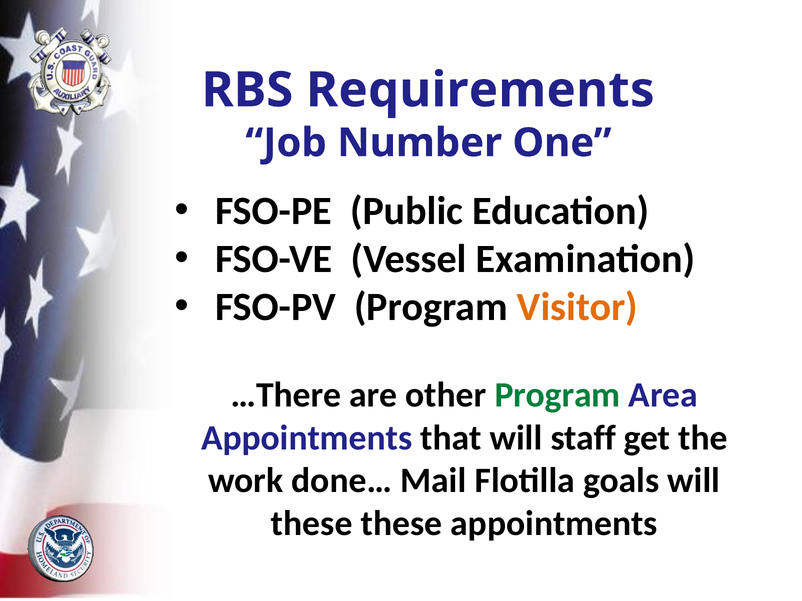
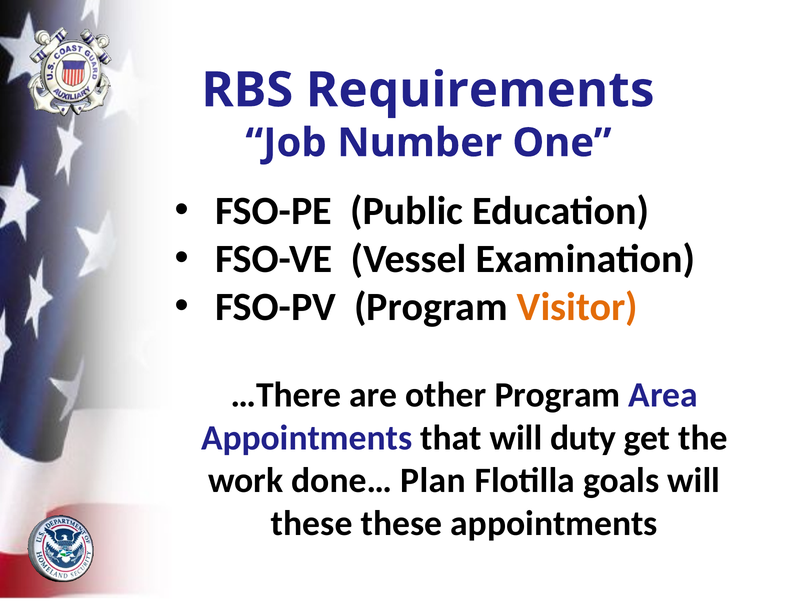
Program colour: green -> black (558, 395)
staff: staff -> duty (583, 438)
Mail: Mail -> Plan (433, 481)
